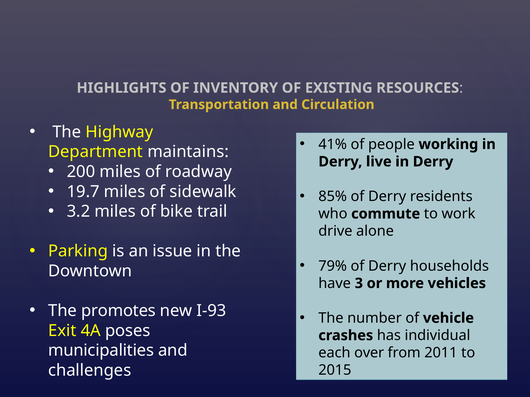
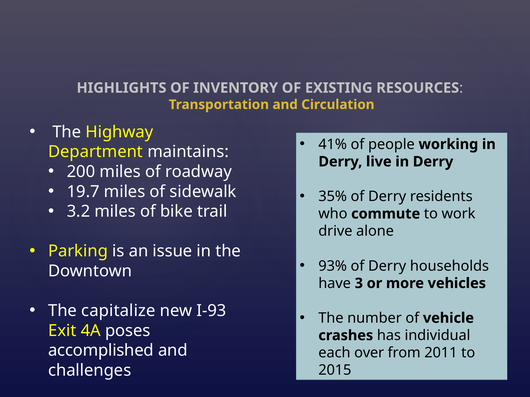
85%: 85% -> 35% (333, 197)
79%: 79% -> 93% (333, 266)
promotes: promotes -> capitalize (118, 311)
municipalities: municipalities -> accomplished (101, 351)
